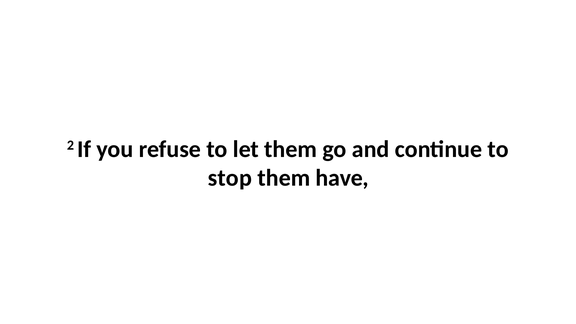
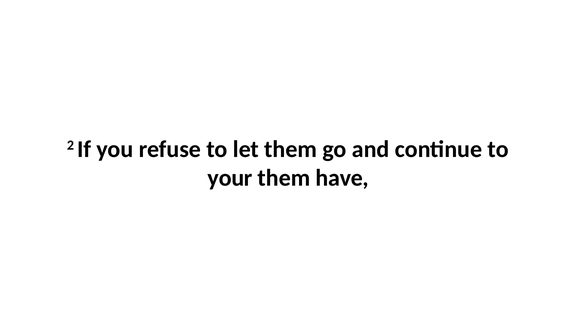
stop: stop -> your (230, 178)
